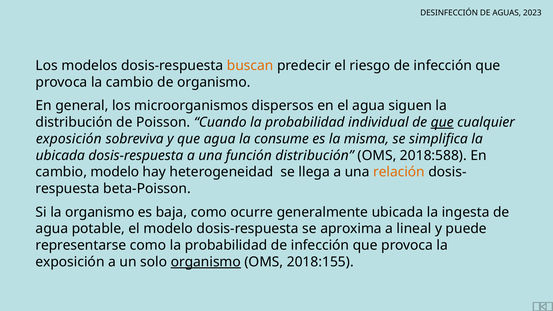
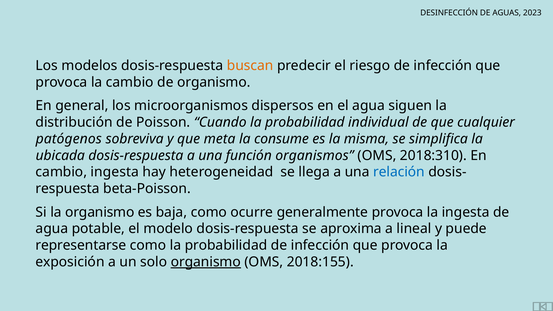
que underline: present -> none (442, 122)
exposición: exposición -> patógenos (69, 139)
que agua: agua -> meta (220, 139)
función distribución: distribución -> organismos (315, 155)
2018:588: 2018:588 -> 2018:310 (433, 155)
cambio modelo: modelo -> ingesta (115, 172)
relación colour: orange -> blue (399, 172)
generalmente ubicada: ubicada -> provoca (398, 212)
